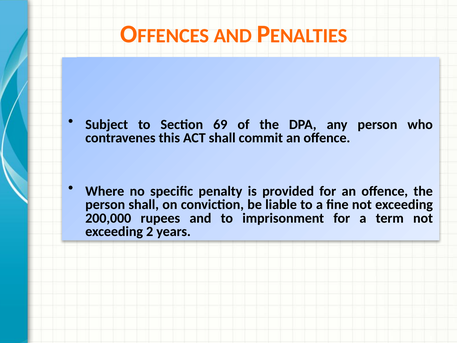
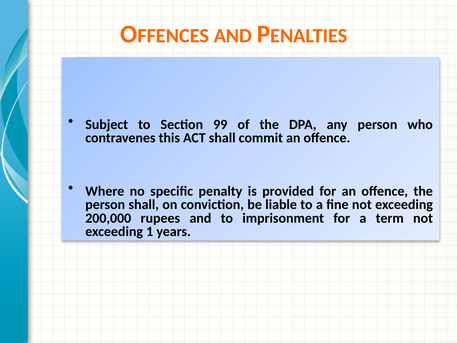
69: 69 -> 99 (220, 124)
2: 2 -> 1 (150, 231)
